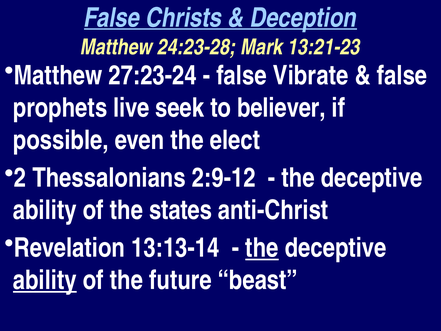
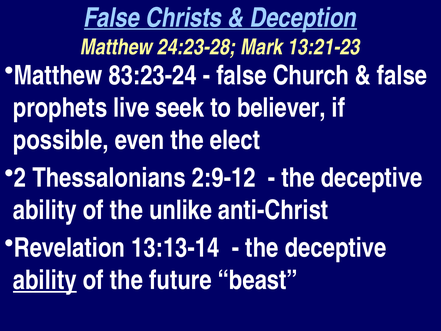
27:23-24: 27:23-24 -> 83:23-24 (153, 75)
Vibrate: Vibrate -> Church (311, 75)
states: states -> unlike (181, 210)
the underline: present -> none (262, 248)
